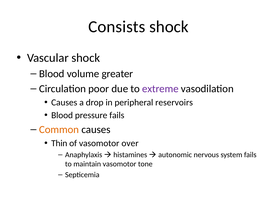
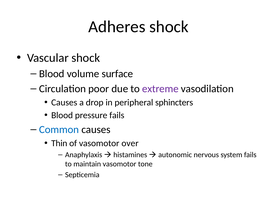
Consists: Consists -> Adheres (117, 27)
greater: greater -> surface (117, 74)
reservoirs: reservoirs -> sphincters (174, 103)
Common colour: orange -> blue (59, 130)
